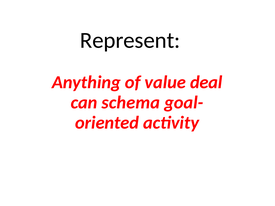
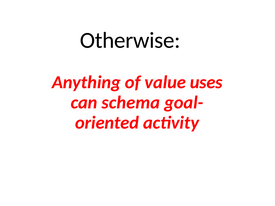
Represent: Represent -> Otherwise (130, 40)
deal: deal -> uses (206, 82)
